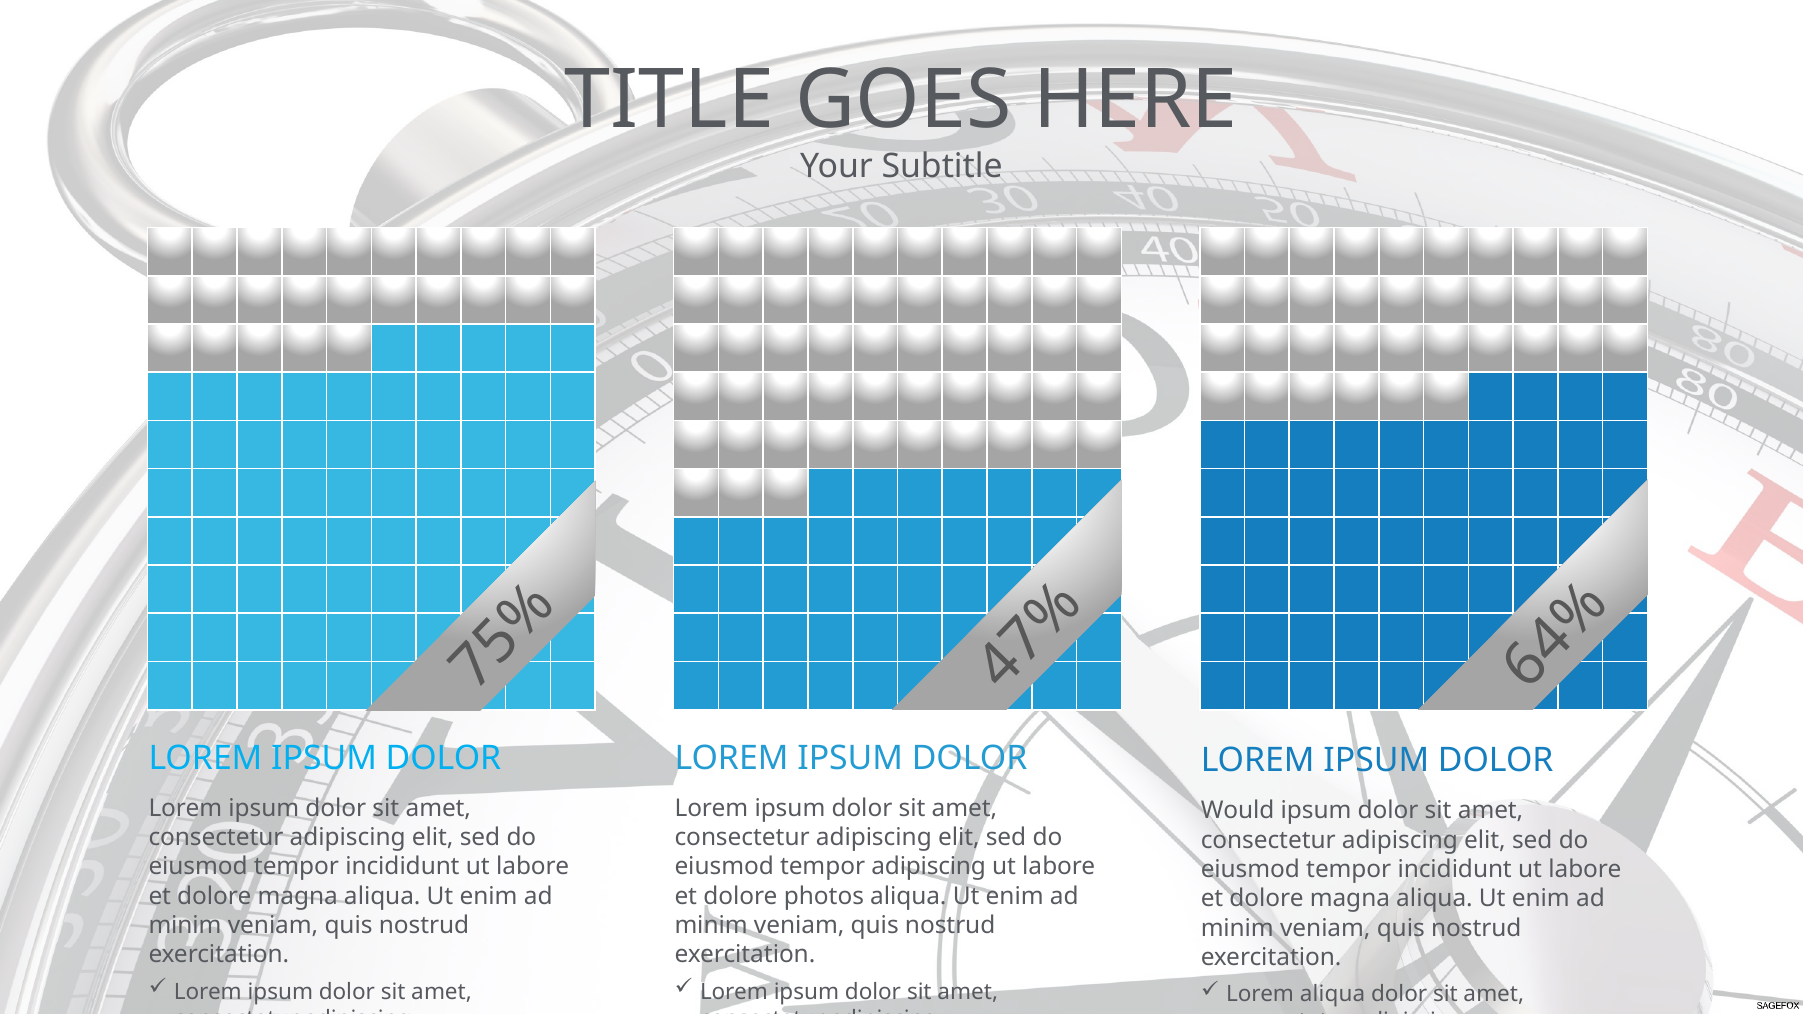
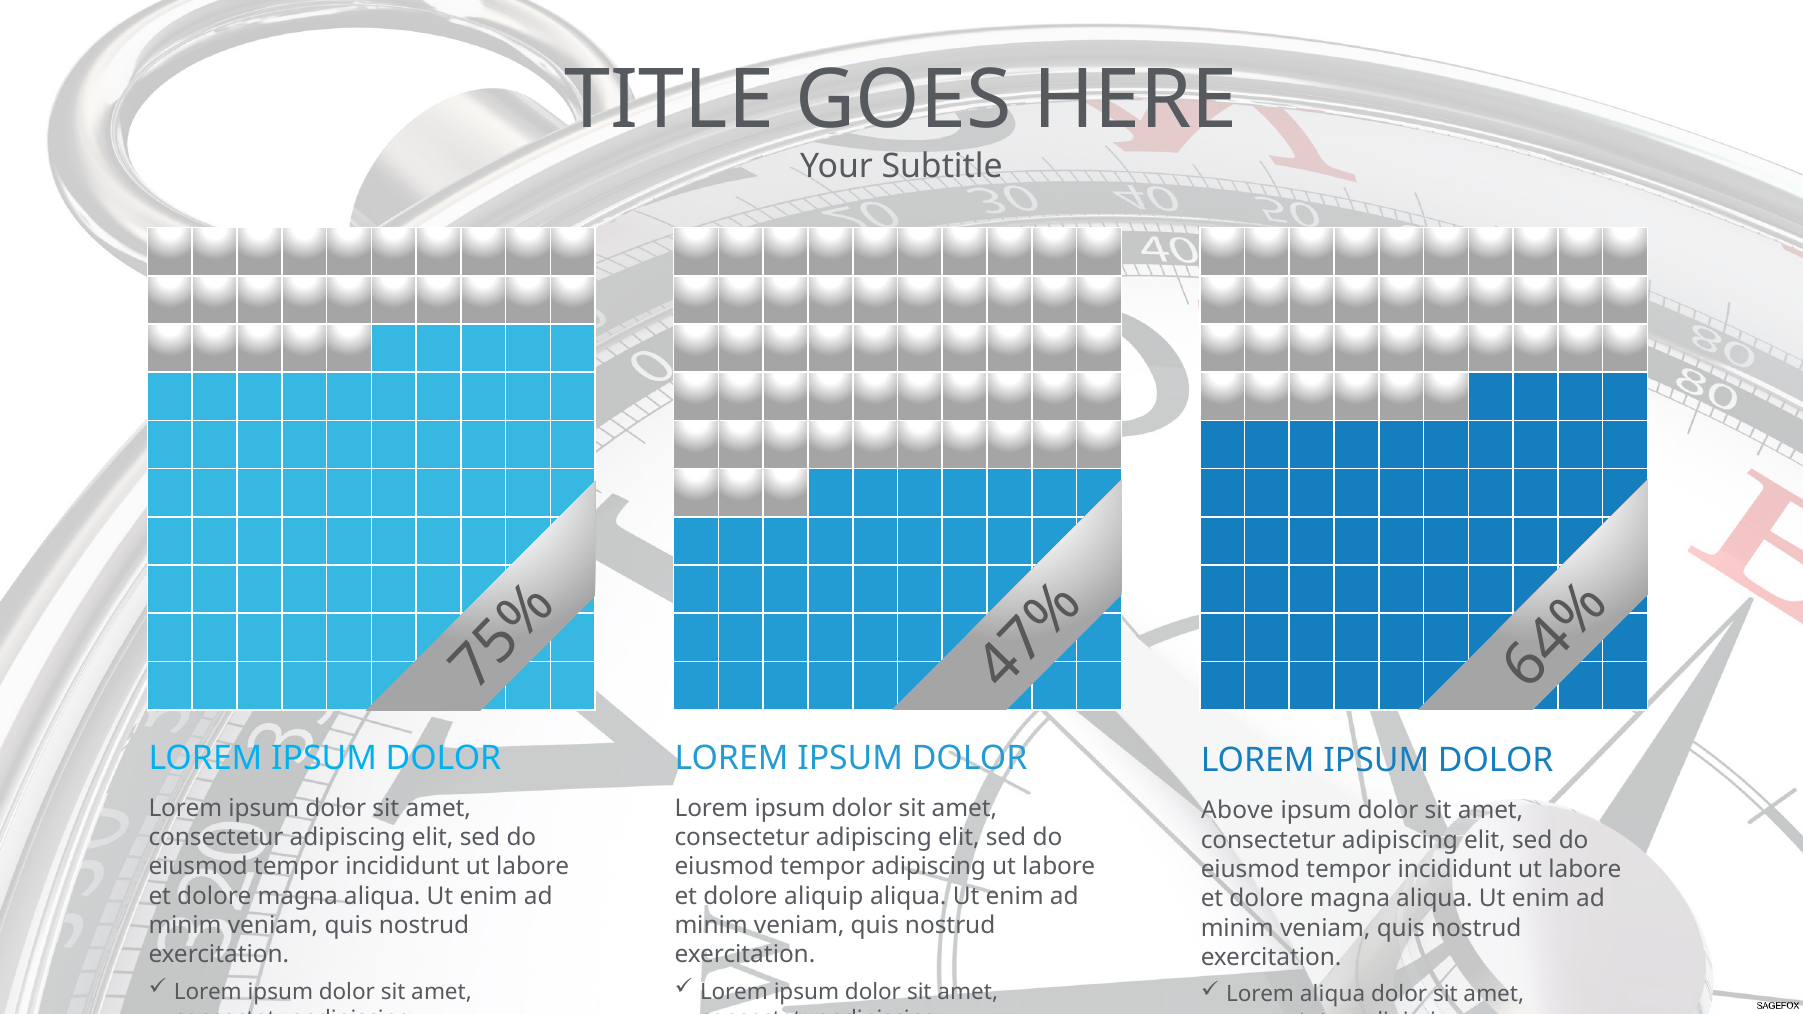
Would: Would -> Above (1237, 811)
photos: photos -> aliquip (824, 896)
